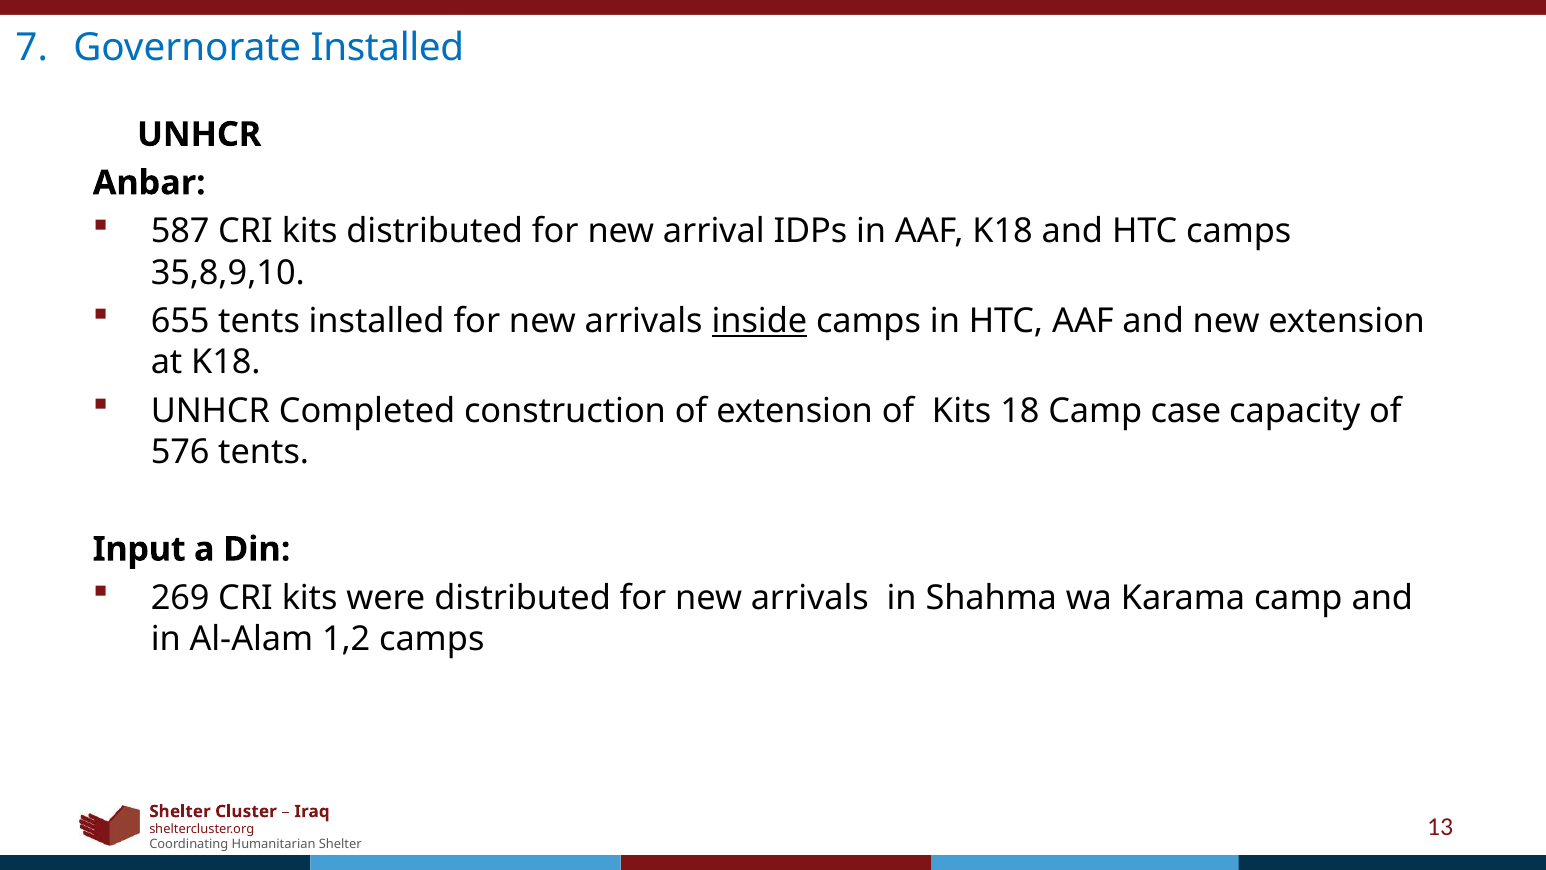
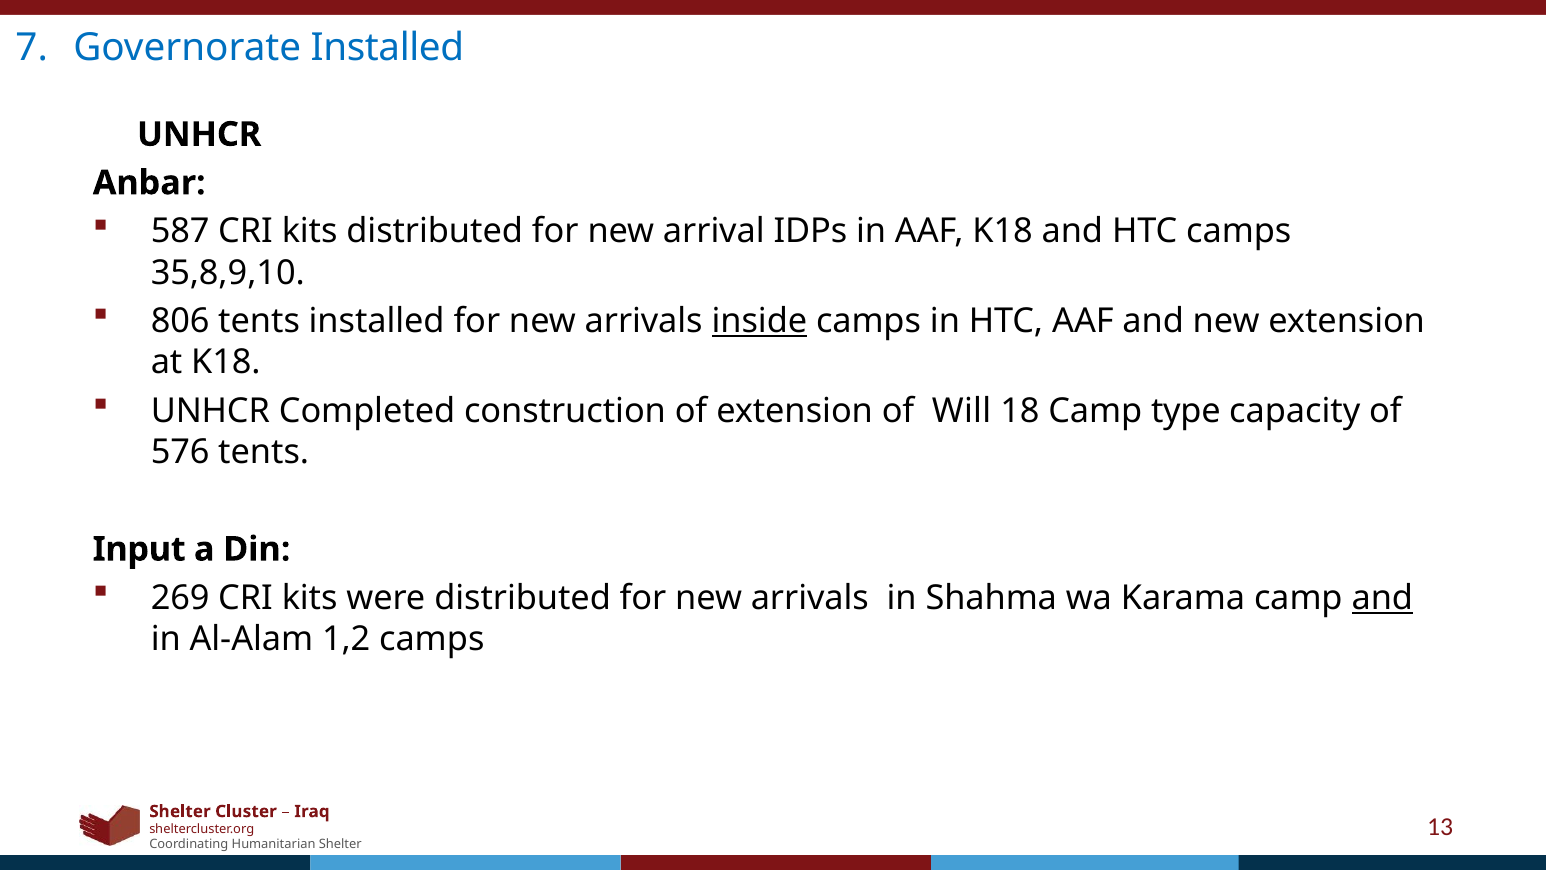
655: 655 -> 806 (180, 321)
of Kits: Kits -> Will (962, 411)
case: case -> type (1186, 411)
and underline: none -> present (1382, 598)
